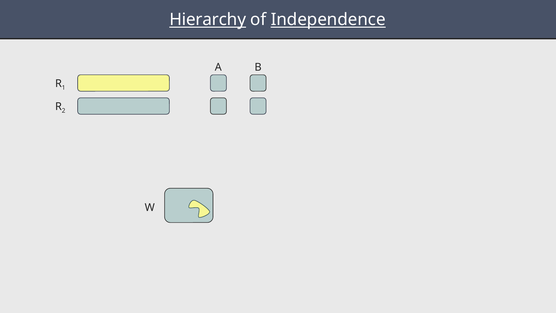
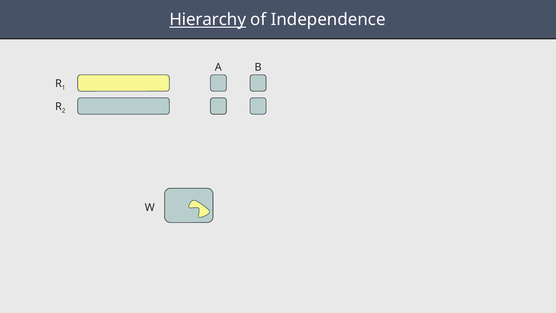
Independence underline: present -> none (328, 20)
